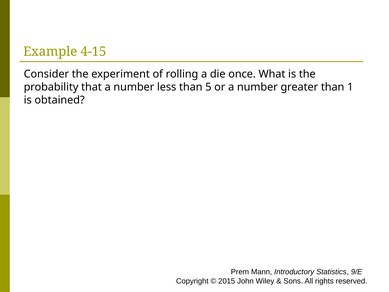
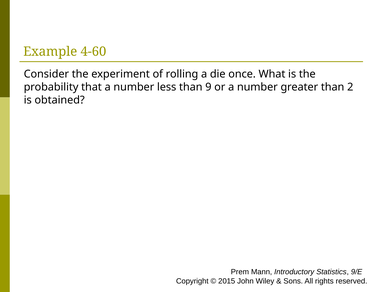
4-15: 4-15 -> 4-60 (94, 51)
5: 5 -> 9 (208, 87)
1: 1 -> 2 (350, 87)
